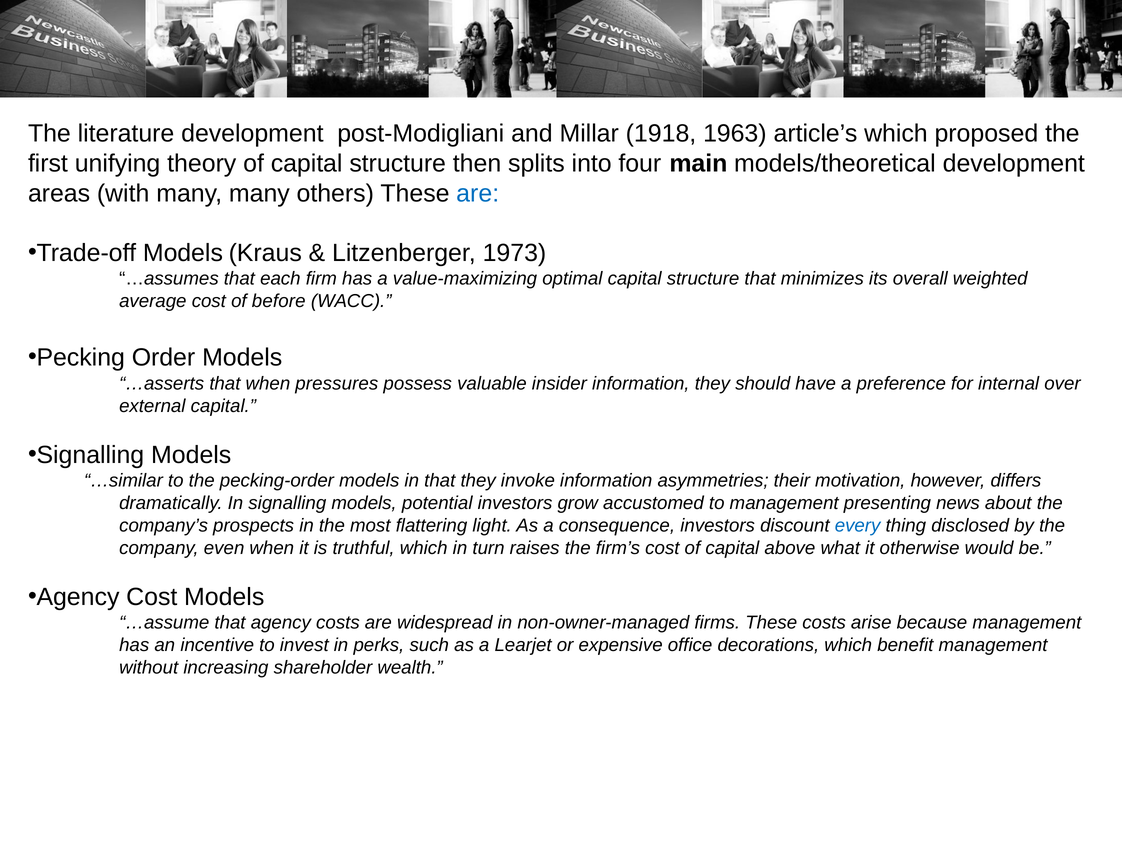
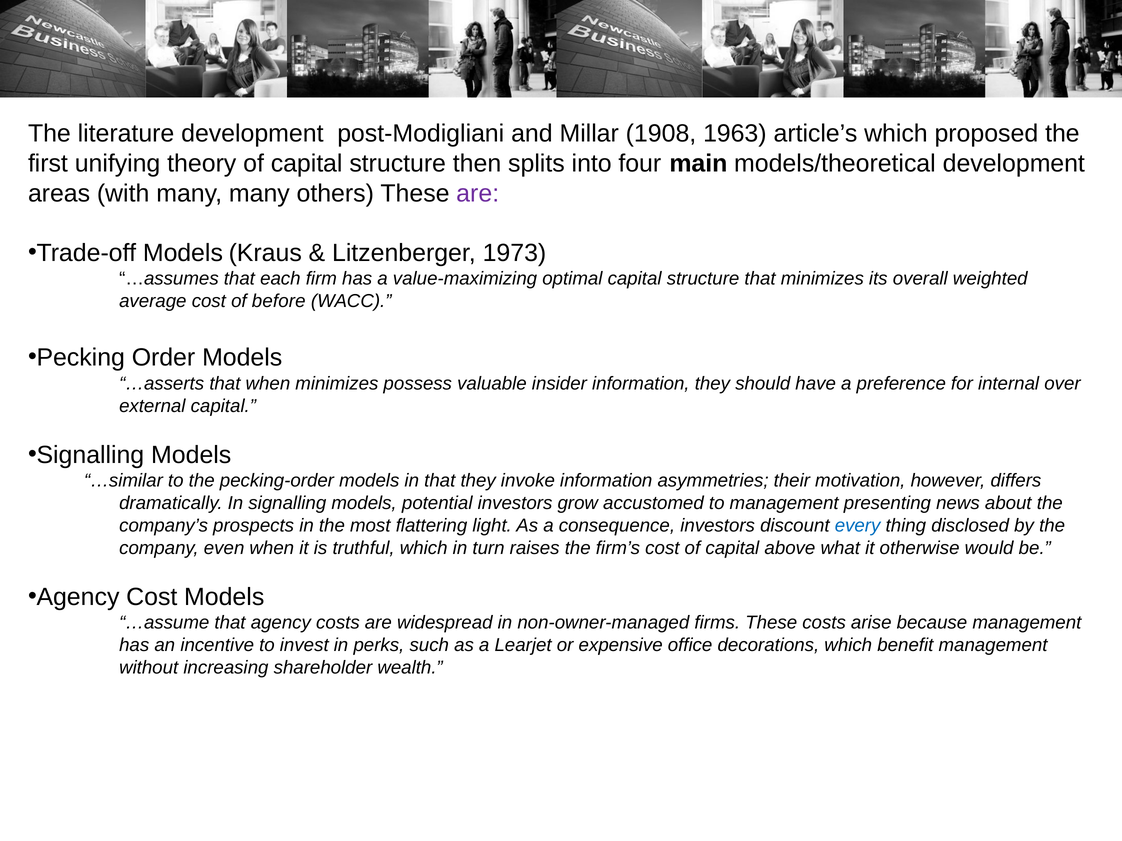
1918: 1918 -> 1908 (661, 134)
are colour: blue -> purple (478, 193)
when pressures: pressures -> minimizes (337, 384)
